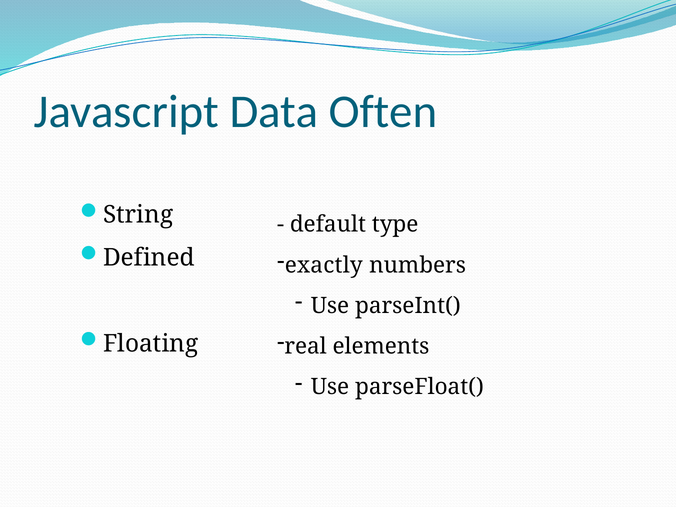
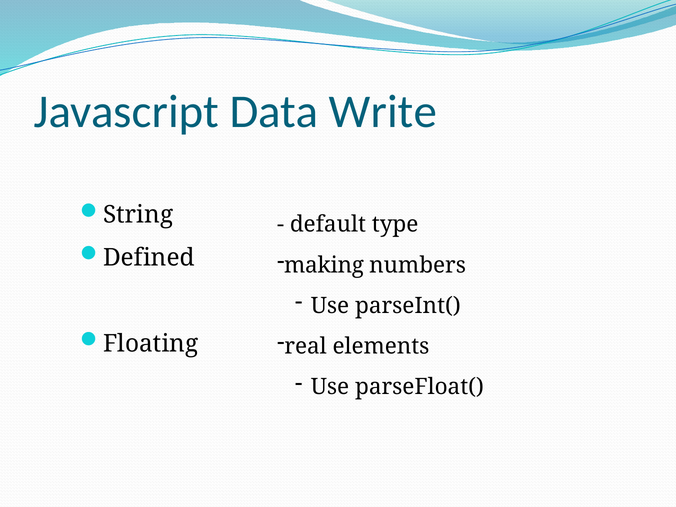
Often: Often -> Write (383, 112)
exactly: exactly -> making (324, 265)
